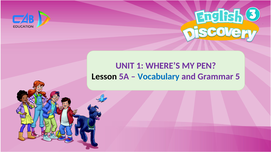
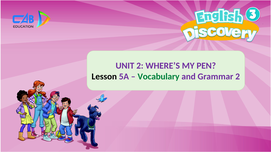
UNIT 1: 1 -> 2 (140, 66)
Vocabulary colour: blue -> green (159, 77)
Grammar 5: 5 -> 2 (238, 77)
